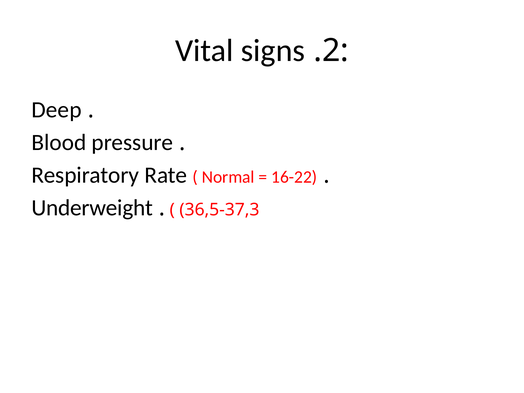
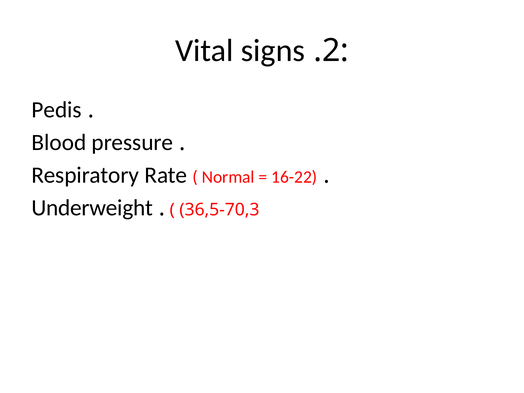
Deep: Deep -> Pedis (57, 110)
36,5-37,3: 36,5-37,3 -> 36,5-70,3 (222, 210)
